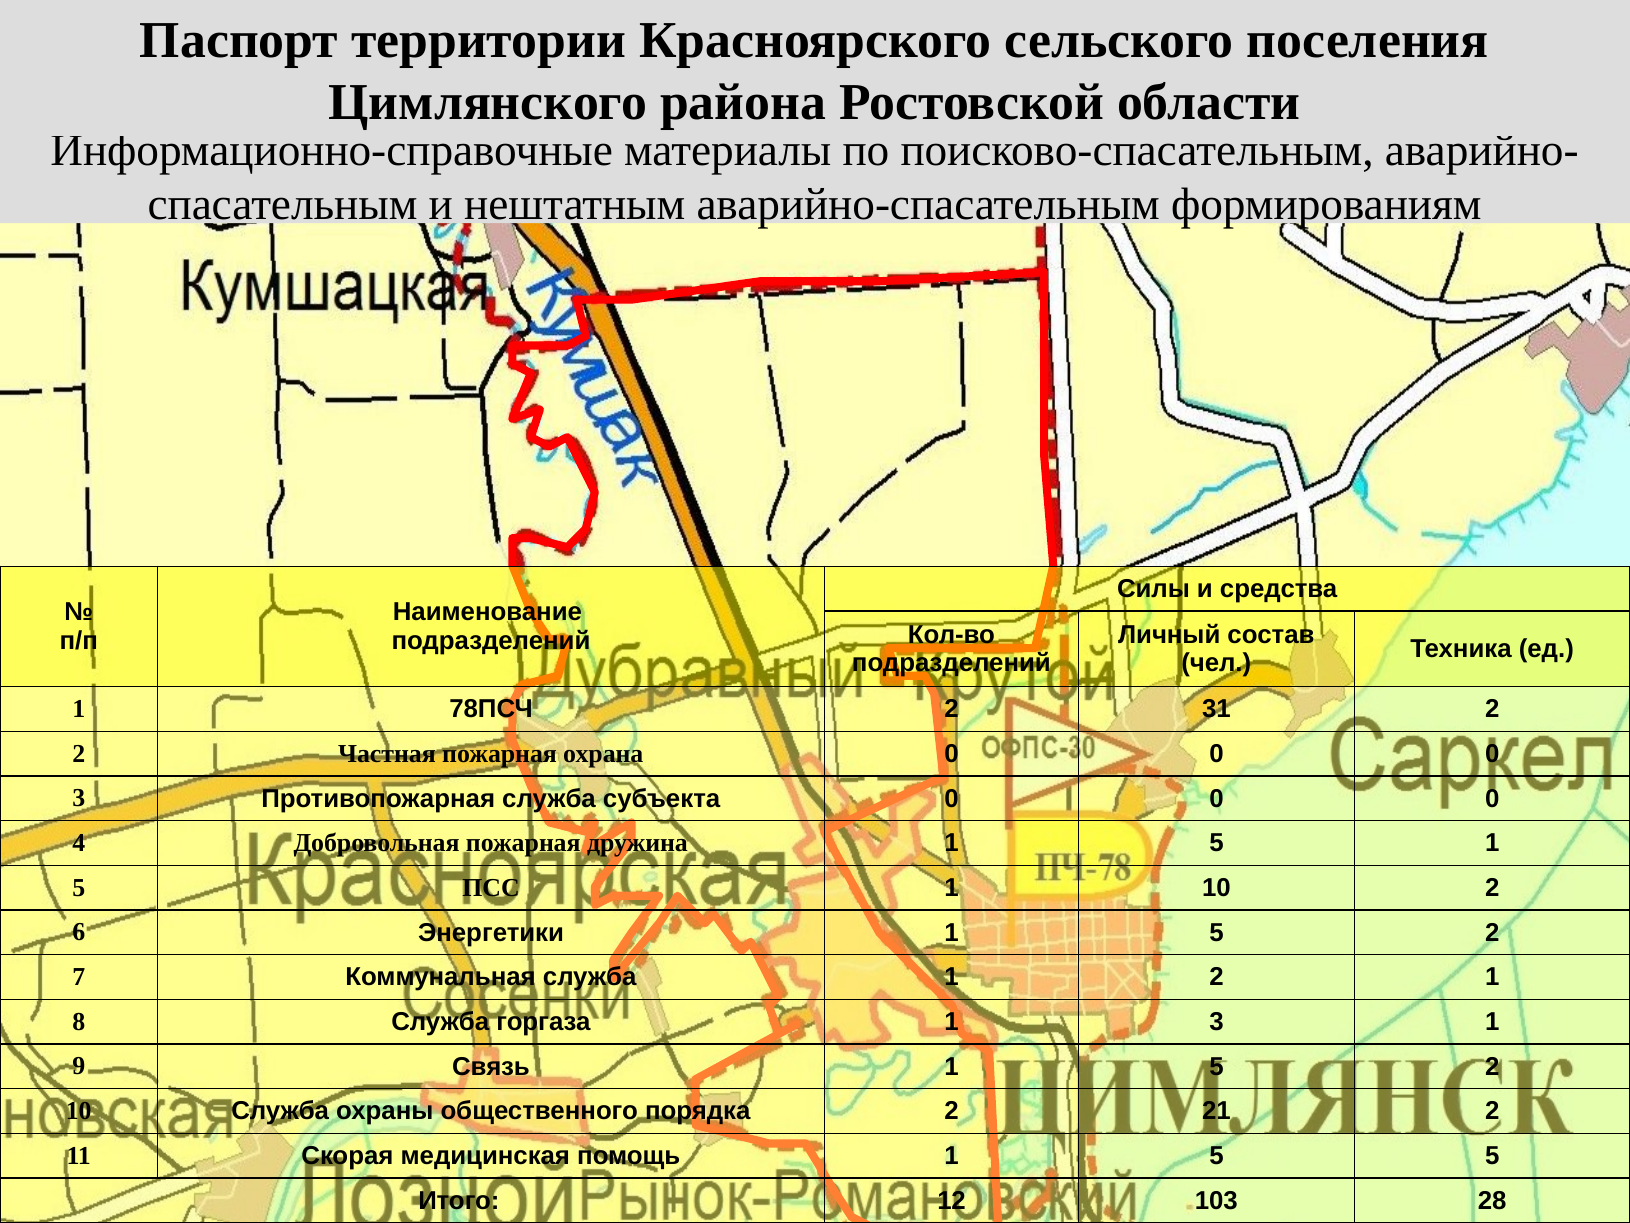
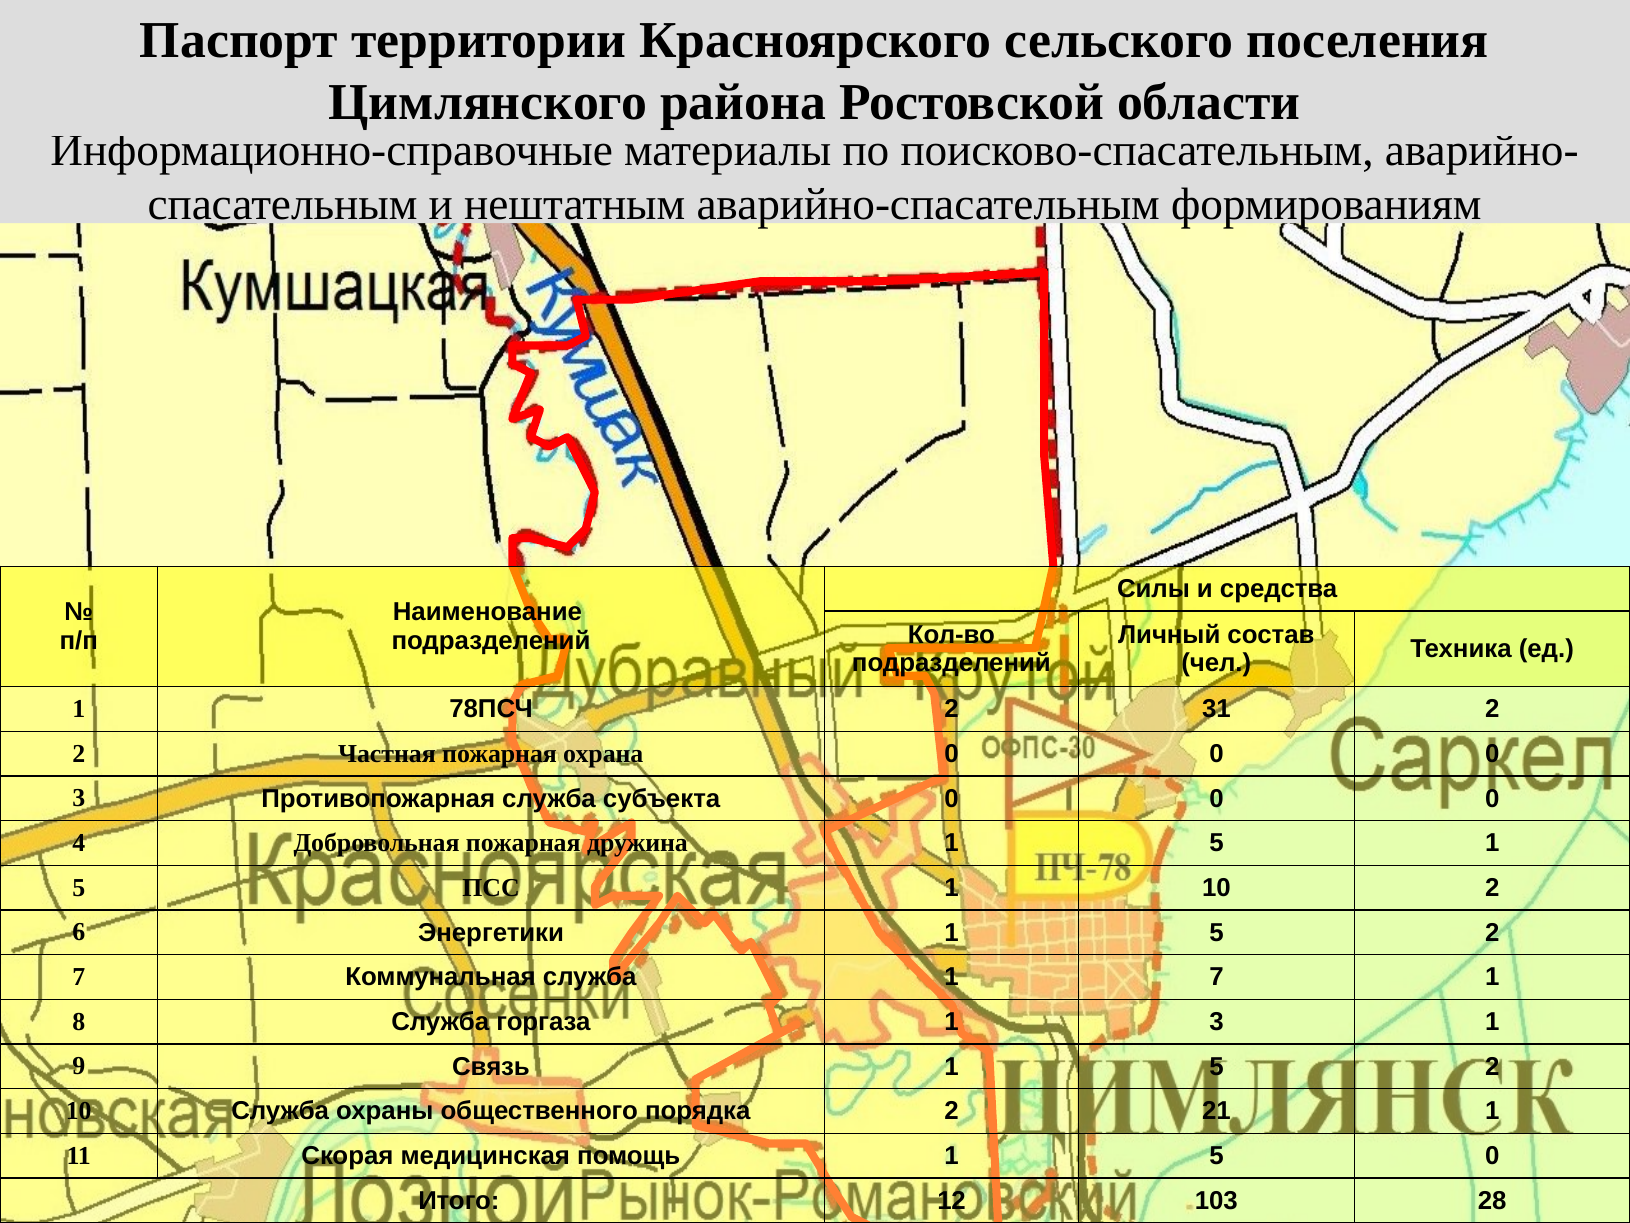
1 2: 2 -> 7 (1216, 977)
21 2: 2 -> 1 (1492, 1111)
5 5: 5 -> 0 (1492, 1155)
